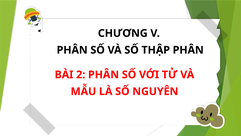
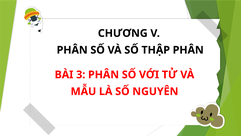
2: 2 -> 3 (81, 74)
